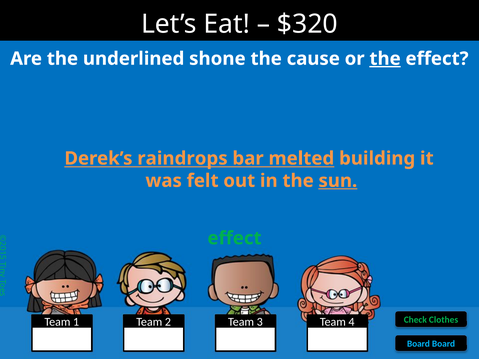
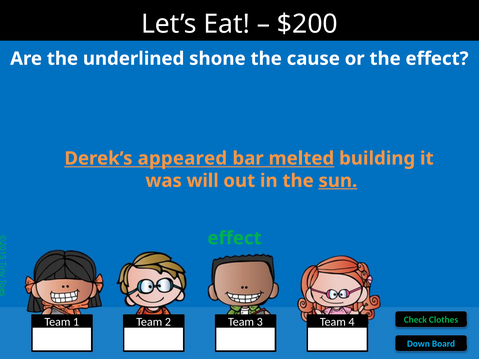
$320: $320 -> $200 (307, 24)
the underline: present -> none (385, 59)
raindrops: raindrops -> appeared (182, 159)
felt: felt -> will (203, 181)
Board: Board -> Down (418, 344)
